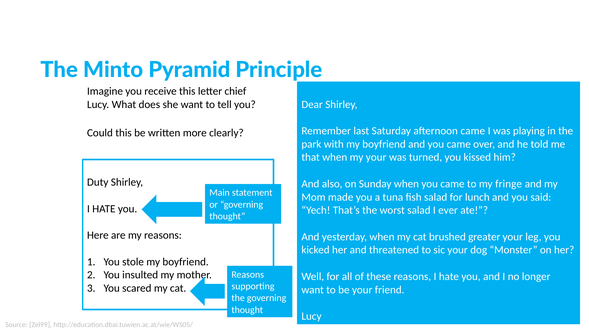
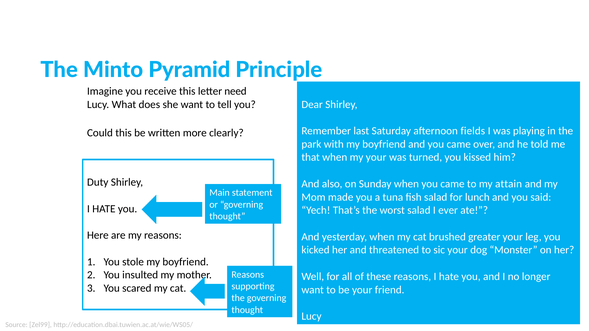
chief: chief -> need (235, 91)
afternoon came: came -> fields (473, 131)
fringe: fringe -> attain (509, 184)
